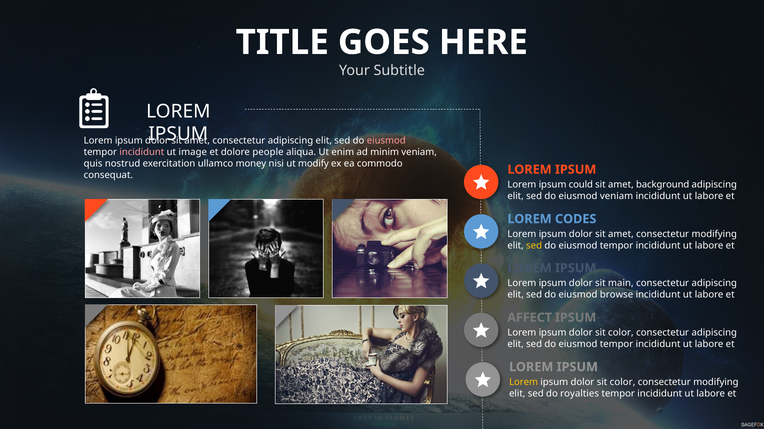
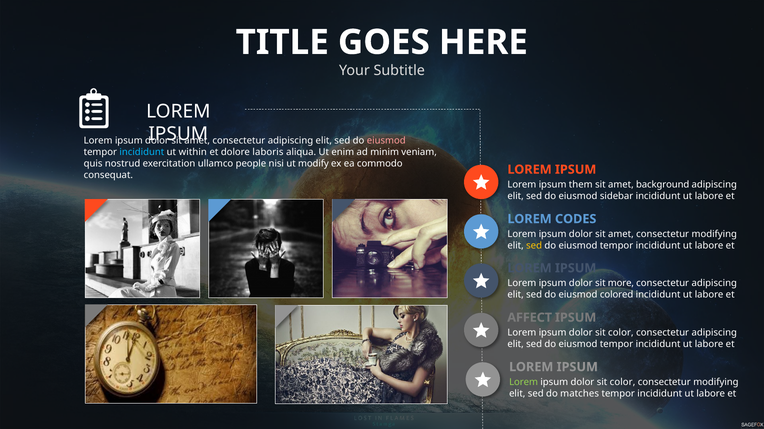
incididunt colour: pink -> light blue (142, 152)
image: image -> within (193, 152)
people: people -> laboris (268, 152)
money: money -> people (251, 164)
could: could -> them (581, 185)
eiusmod veniam: veniam -> sidebar (617, 196)
main: main -> more (621, 284)
browse: browse -> colored (617, 295)
Lorem colour: yellow -> light green (524, 383)
royalties: royalties -> matches (580, 394)
